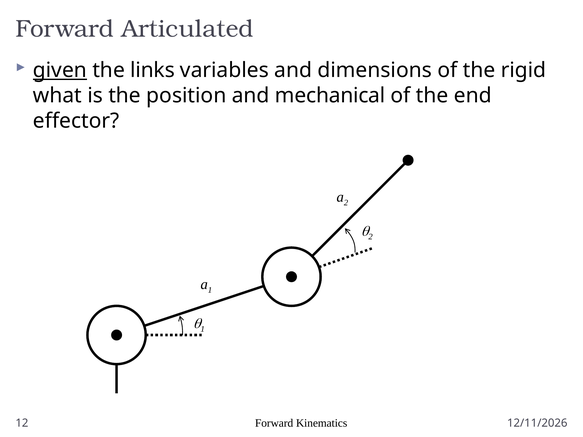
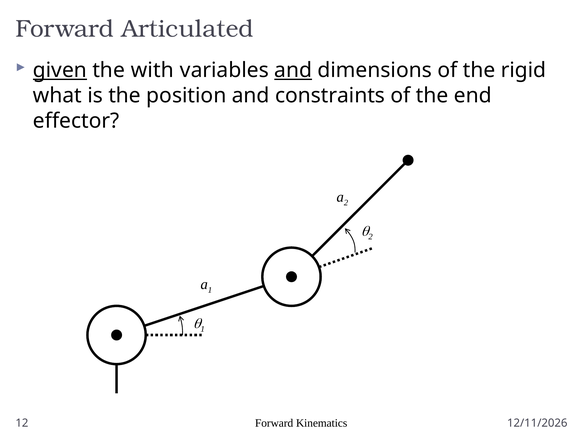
links: links -> with (152, 70)
and underline: none -> present (293, 70)
mechanical: mechanical -> constraints (330, 96)
